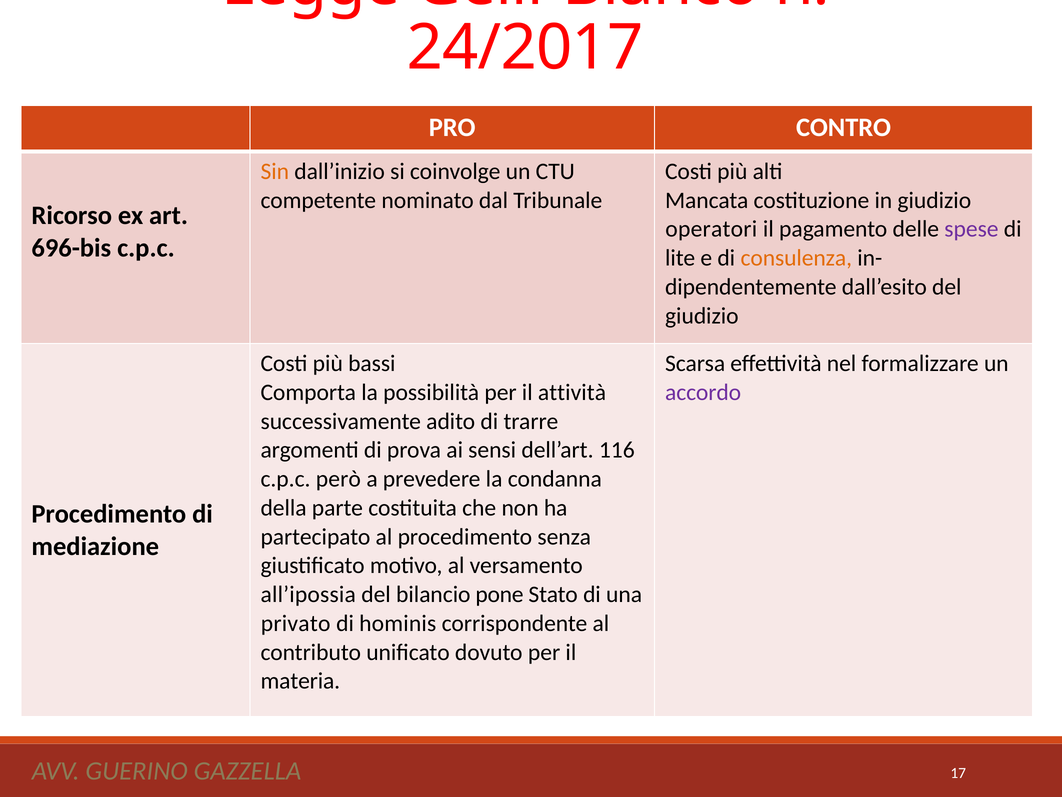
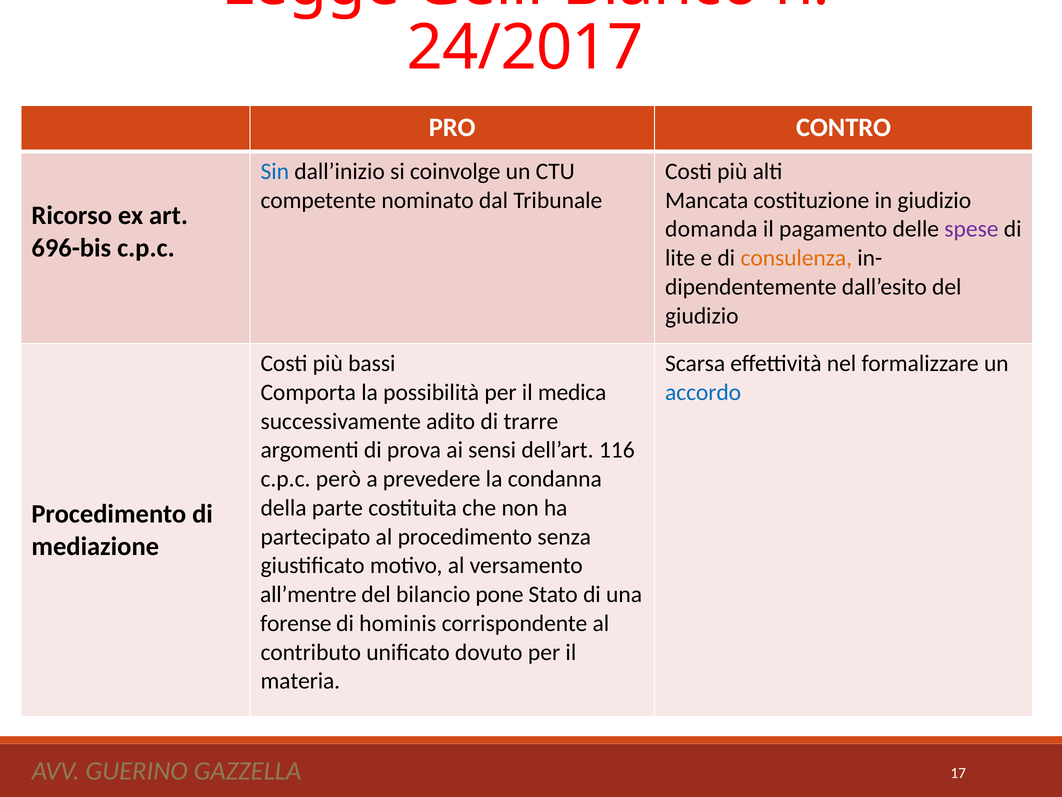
Sin colour: orange -> blue (275, 171)
operatori: operatori -> domanda (711, 229)
attività: attività -> medica (572, 392)
accordo colour: purple -> blue (703, 392)
all’ipossia: all’ipossia -> all’mentre (308, 594)
privato: privato -> forense (296, 623)
